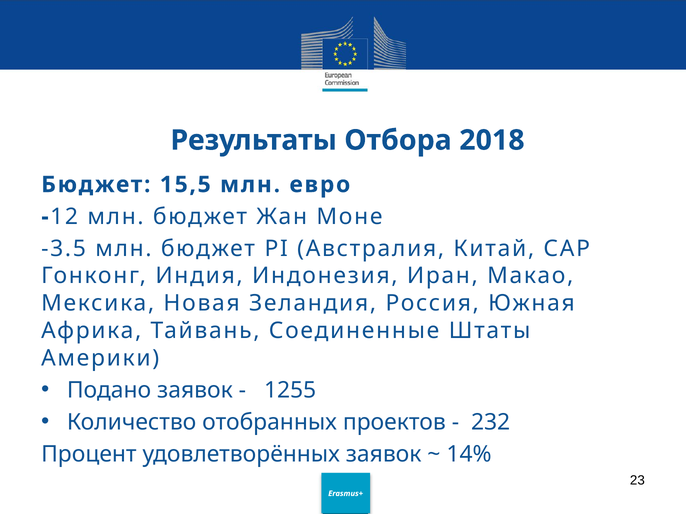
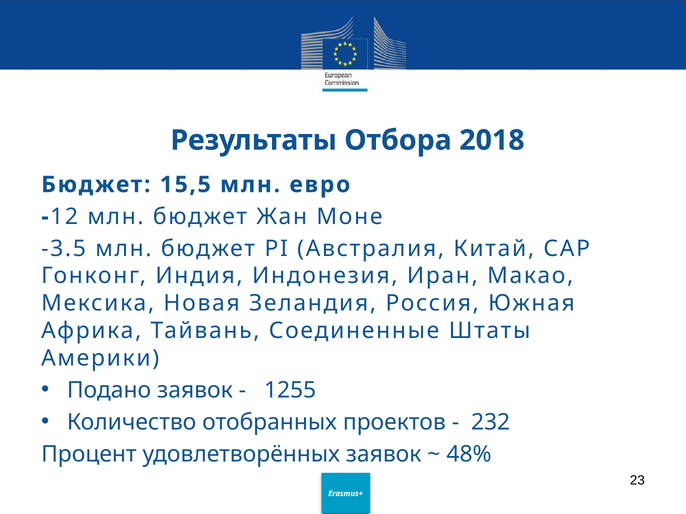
14%: 14% -> 48% (469, 455)
